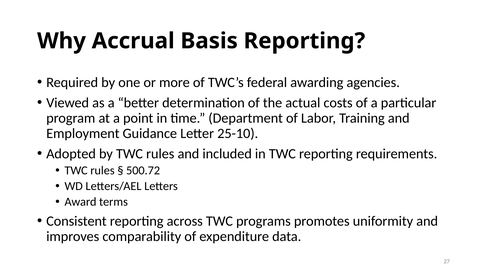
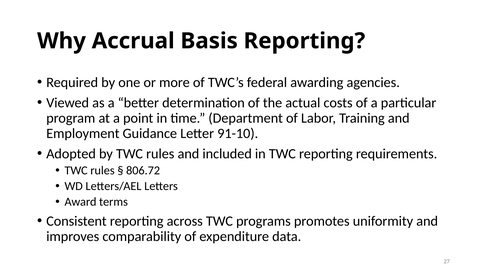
25-10: 25-10 -> 91-10 (238, 133)
500.72: 500.72 -> 806.72 (143, 171)
